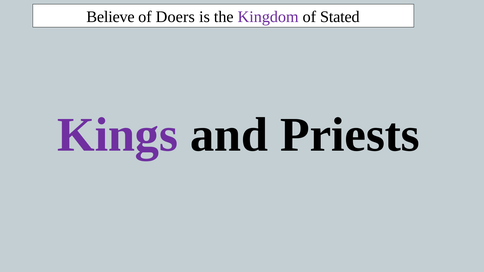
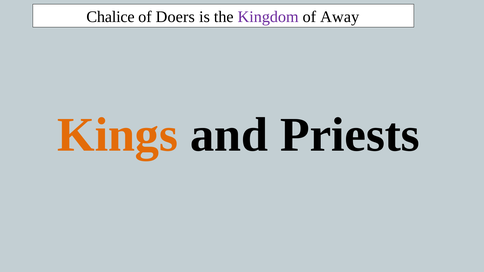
Believe: Believe -> Chalice (111, 17)
Stated: Stated -> Away (340, 17)
Kings colour: purple -> orange (118, 135)
